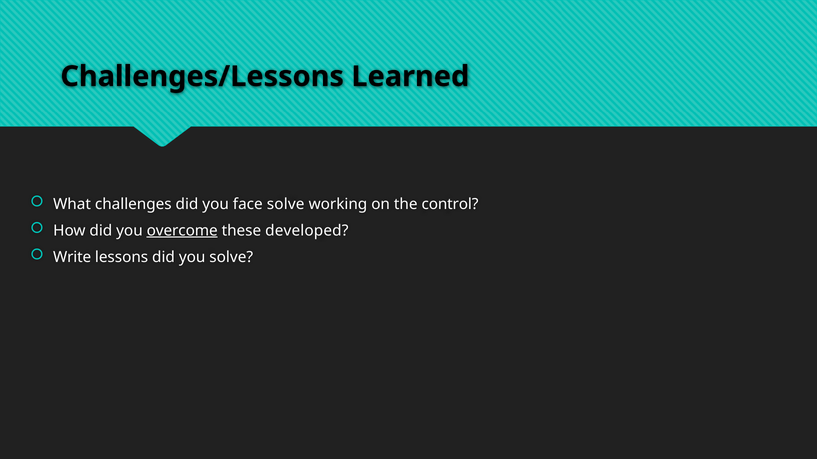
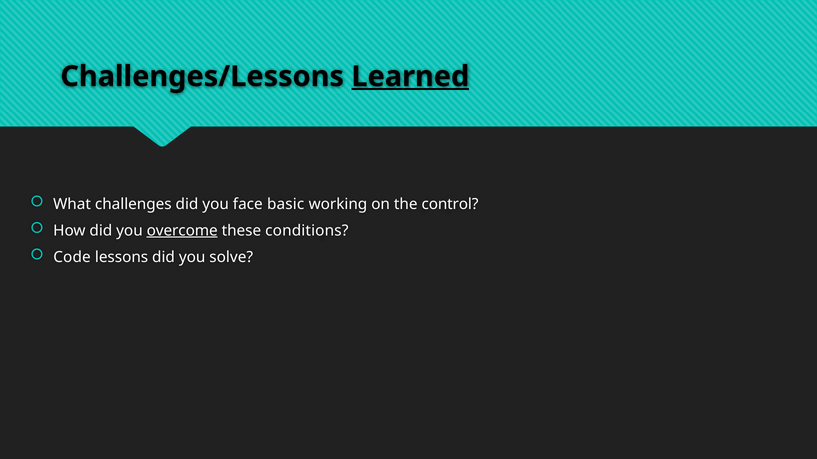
Learned underline: none -> present (410, 77)
face solve: solve -> basic (286, 204)
developed: developed -> conditions (307, 231)
Write: Write -> Code (72, 257)
